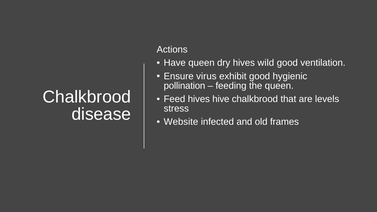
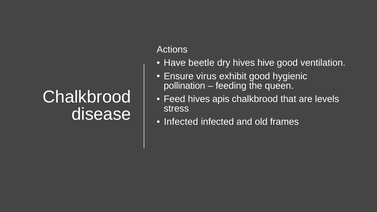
Have queen: queen -> beetle (201, 63)
wild: wild -> hive (266, 63)
hive: hive -> apis (221, 99)
Website: Website -> Infected (181, 122)
